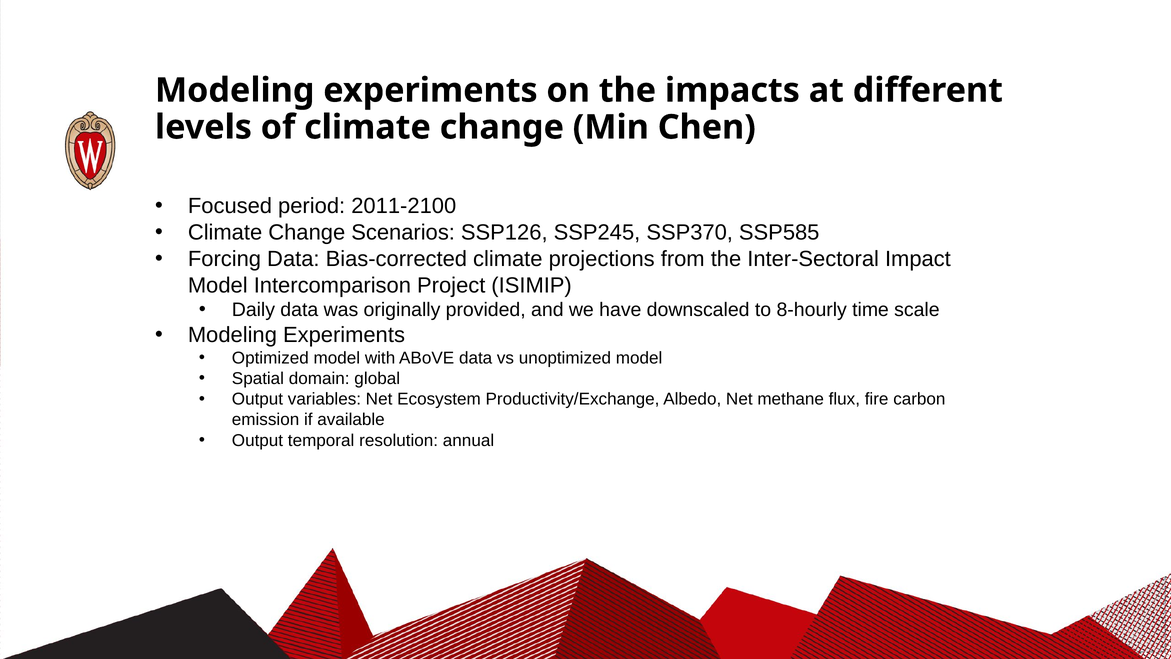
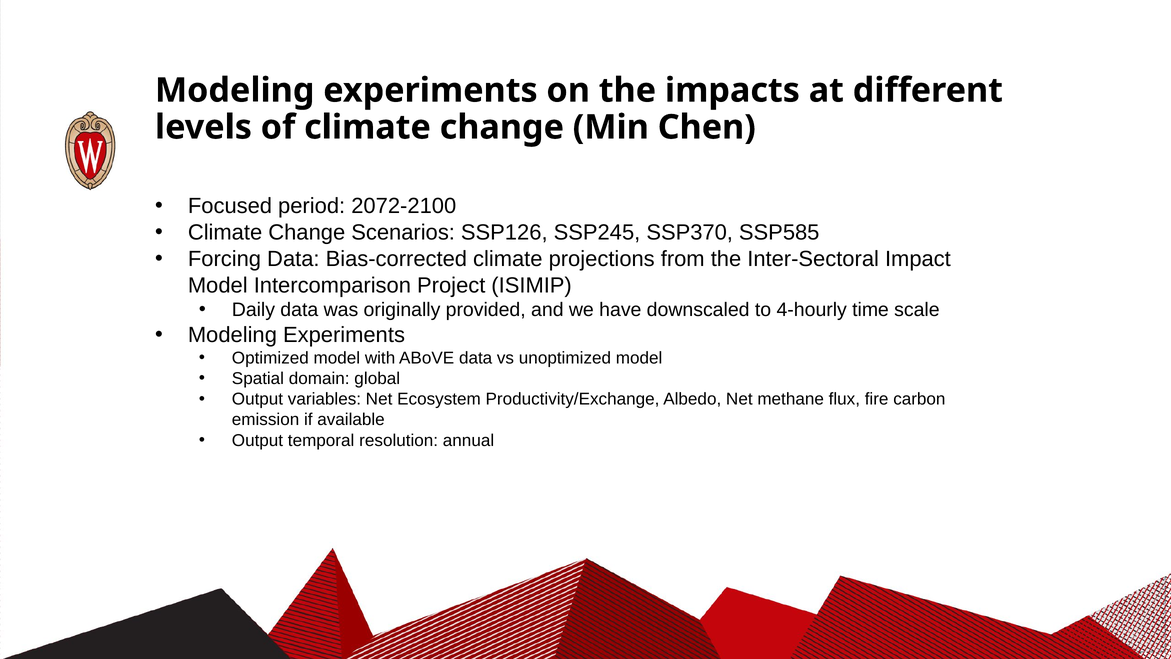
2011-2100: 2011-2100 -> 2072-2100 (404, 206)
8-hourly: 8-hourly -> 4-hourly (812, 310)
